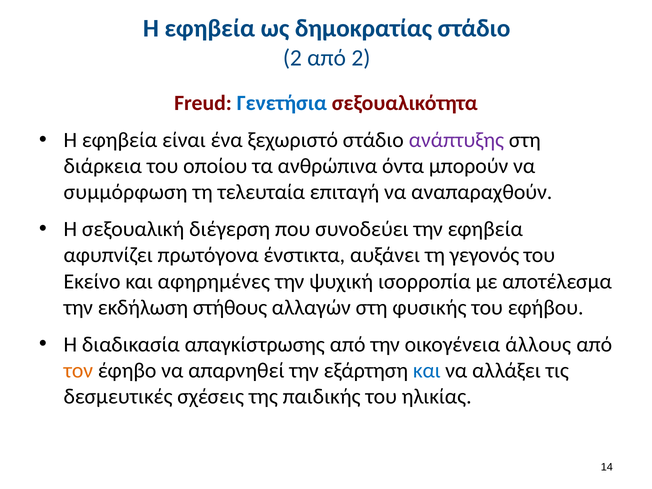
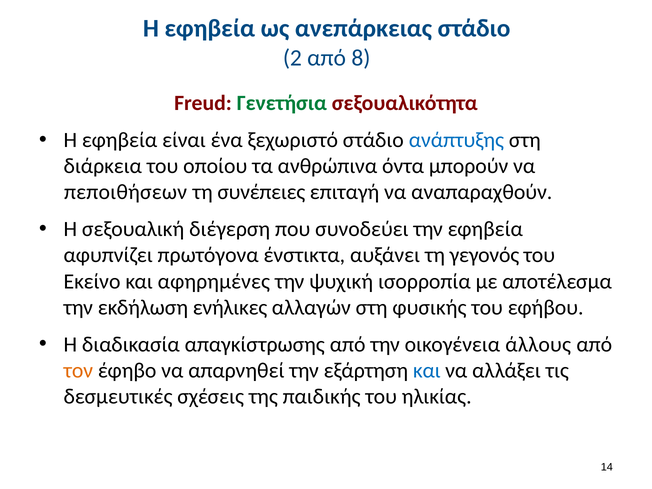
δημοκρατίας: δημοκρατίας -> ανεπάρκειας (363, 29)
από 2: 2 -> 8 (361, 58)
Γενετήσια colour: blue -> green (282, 103)
ανάπτυξης colour: purple -> blue (456, 140)
συμμόρφωση: συμμόρφωση -> πεποιθήσεων (126, 192)
τελευταία: τελευταία -> συνέπειες (261, 192)
στήθους: στήθους -> ενήλικες (230, 307)
